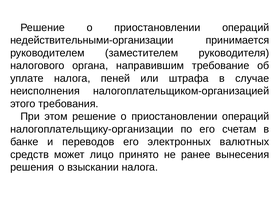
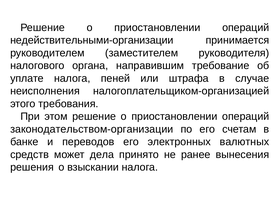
налогоплательщику-организации: налогоплательщику-организации -> законодательством-организации (92, 129)
лицо: лицо -> дела (102, 155)
